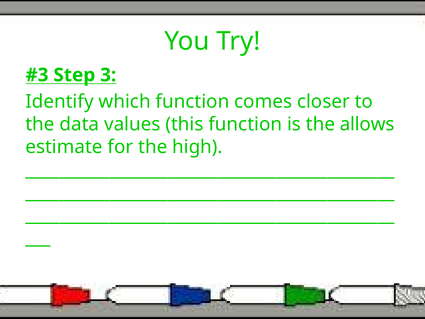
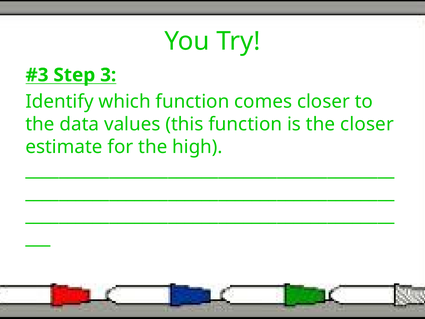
the allows: allows -> closer (367, 124)
